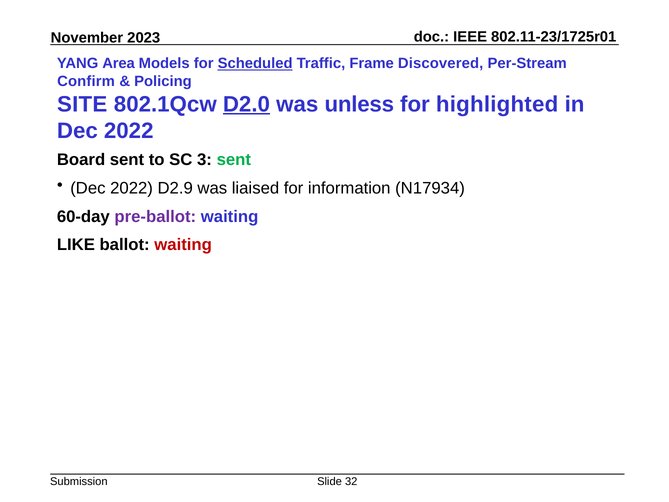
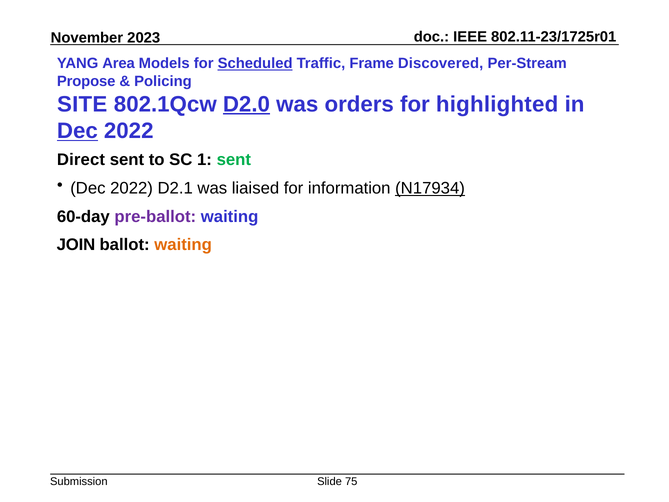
Confirm: Confirm -> Propose (86, 81)
unless: unless -> orders (359, 104)
Dec underline: none -> present (77, 131)
Board: Board -> Direct (81, 160)
3: 3 -> 1 (204, 160)
D2.9: D2.9 -> D2.1 (175, 188)
N17934 underline: none -> present (430, 188)
LIKE: LIKE -> JOIN (76, 245)
waiting colour: red -> orange (183, 245)
32: 32 -> 75 (351, 481)
